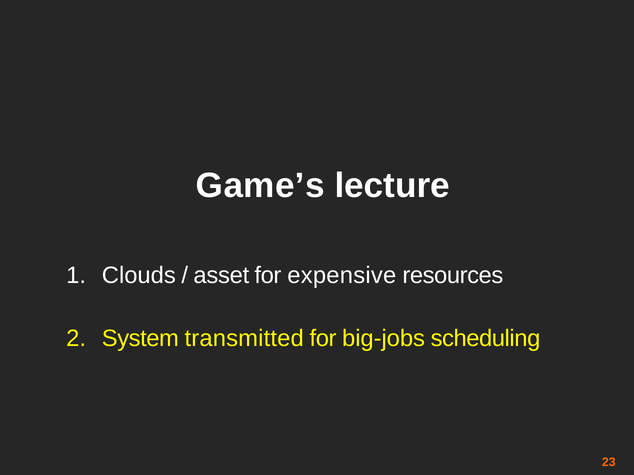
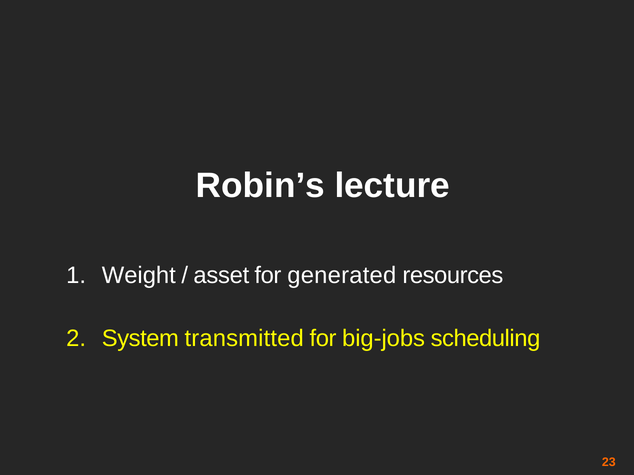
Game’s: Game’s -> Robin’s (260, 186)
Clouds: Clouds -> Weight (139, 276)
expensive: expensive -> generated (342, 276)
